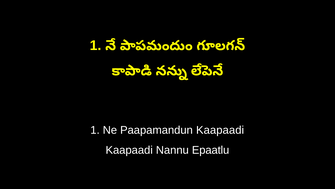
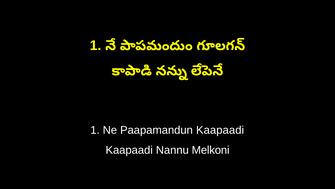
Epaatlu: Epaatlu -> Melkoni (211, 150)
